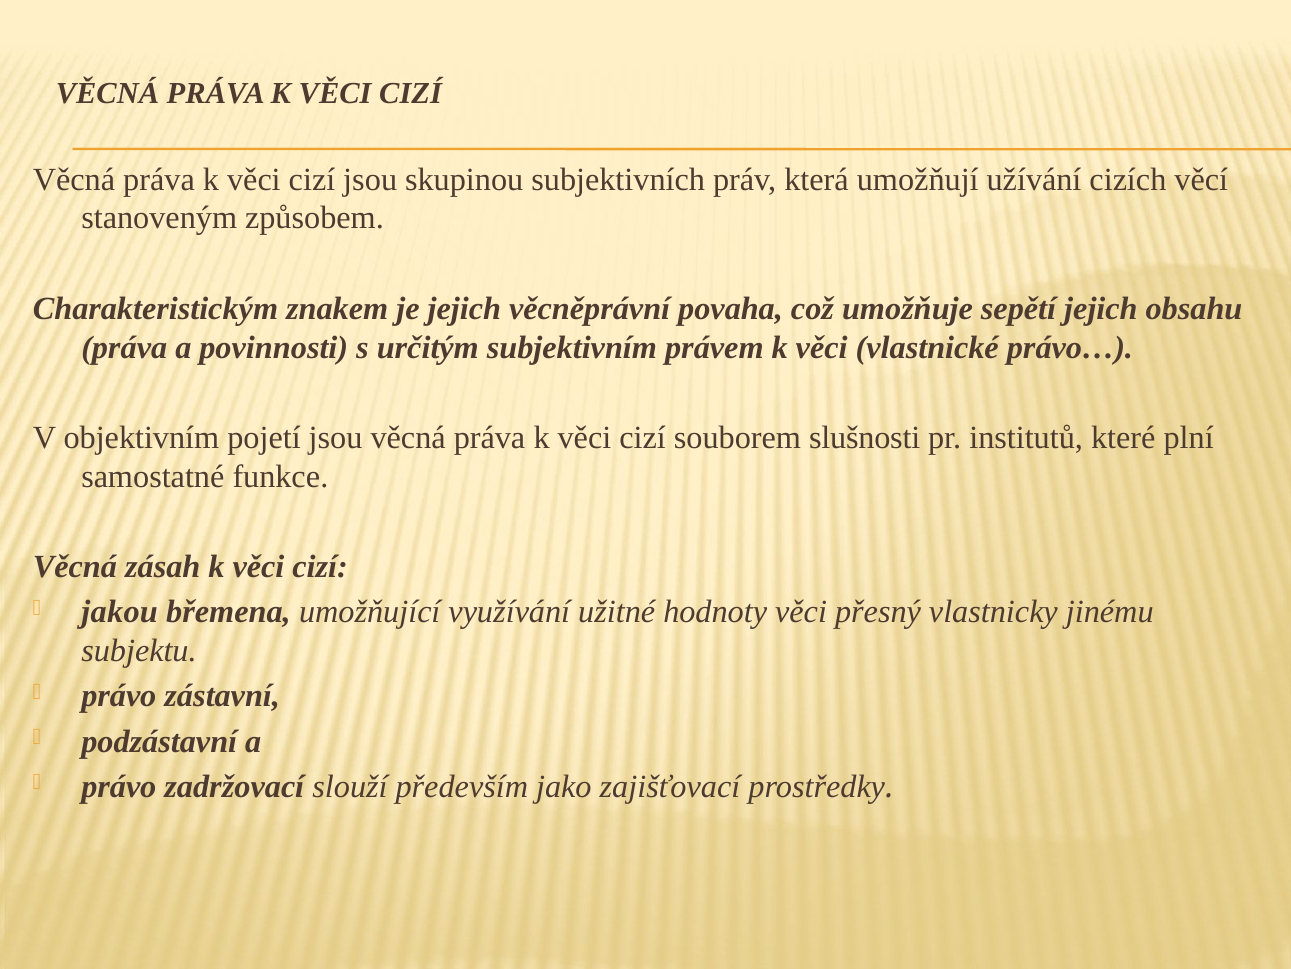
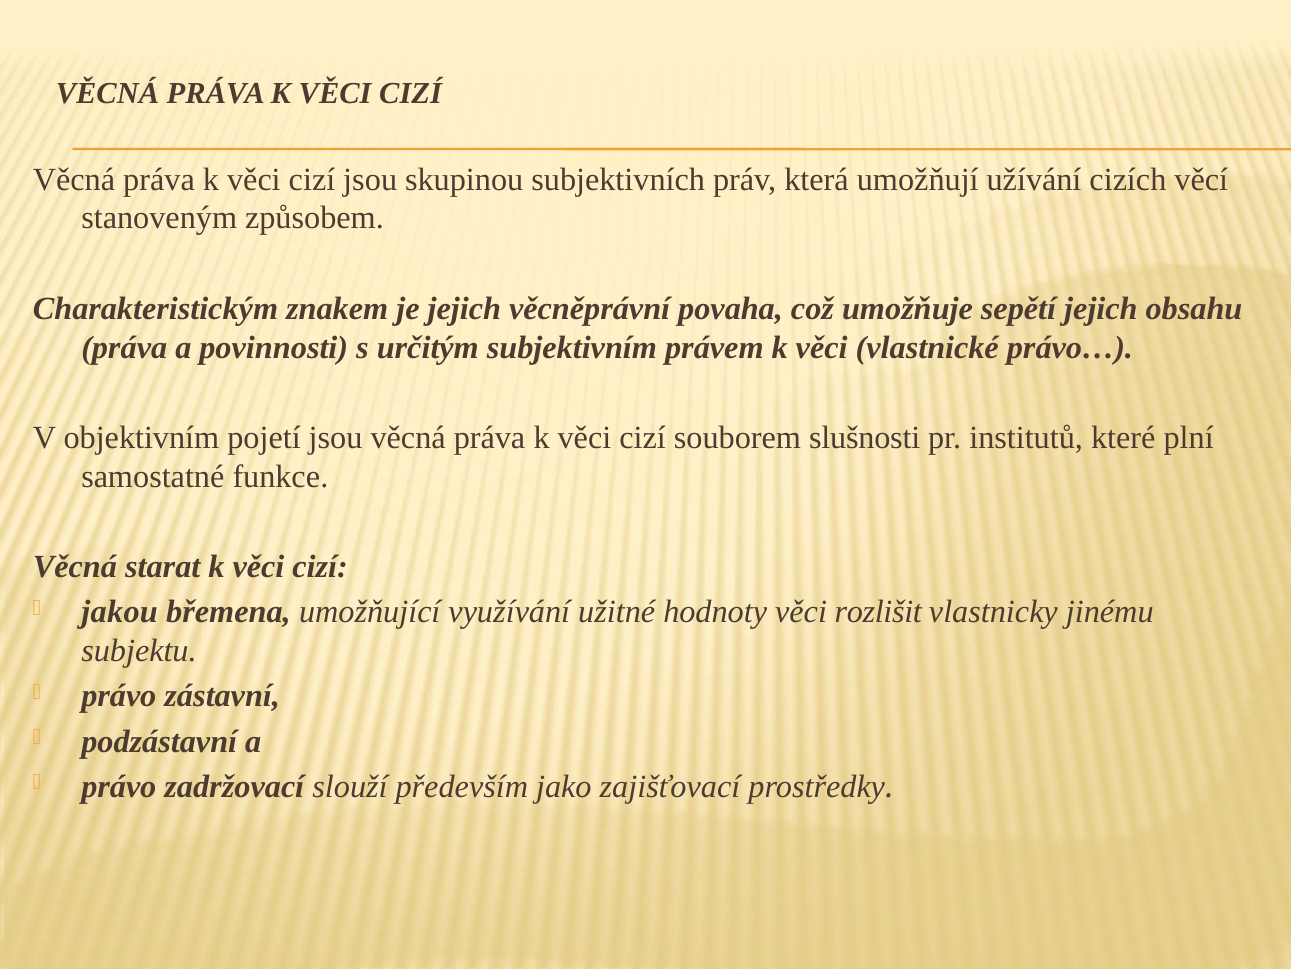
zásah: zásah -> starat (163, 567)
přesný: přesný -> rozlišit (878, 612)
